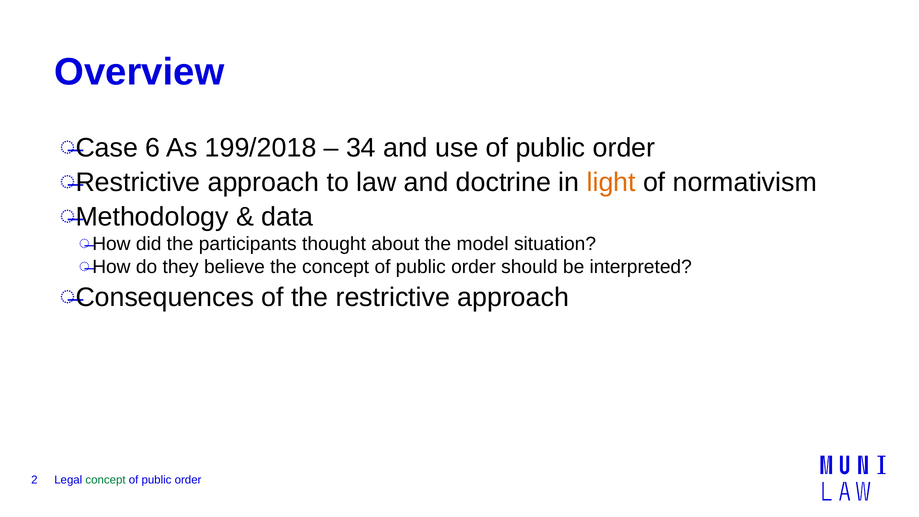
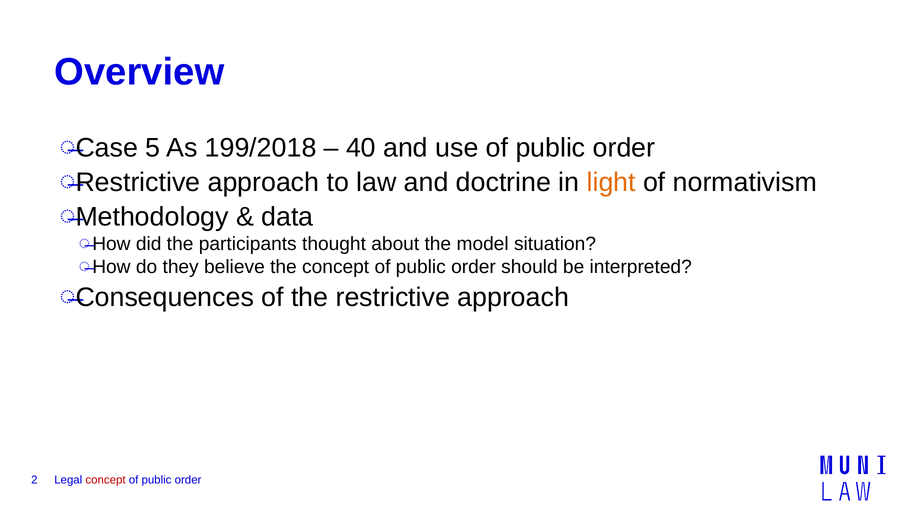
6: 6 -> 5 (153, 148)
34: 34 -> 40 (361, 148)
concept colour: green -> red (106, 480)
